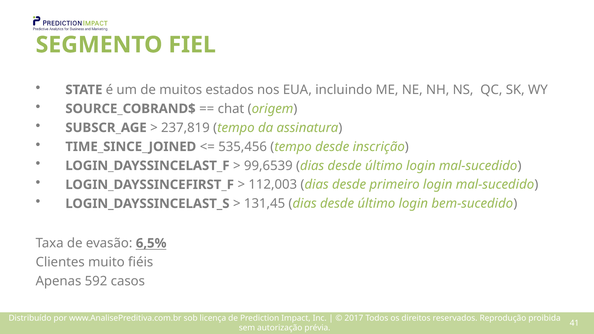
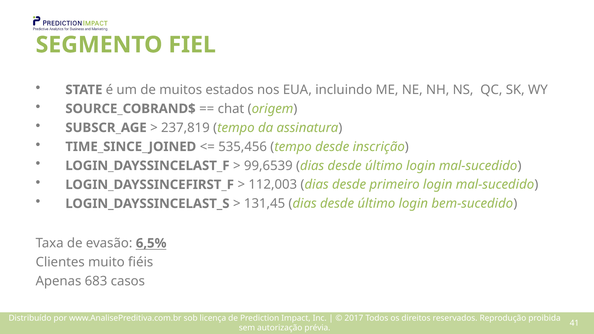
592: 592 -> 683 (96, 281)
